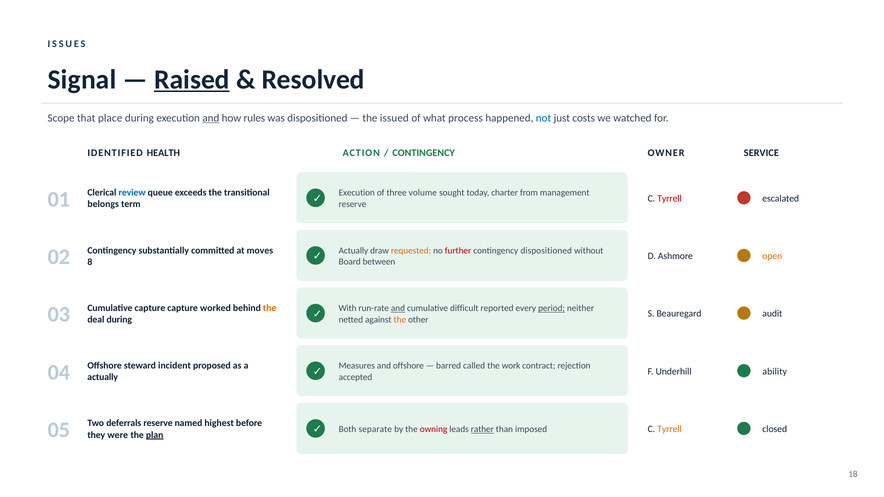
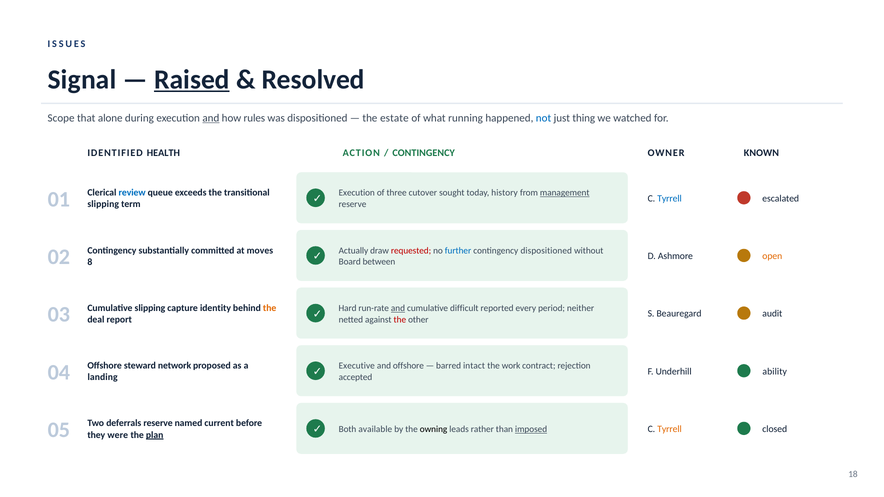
place: place -> alone (110, 118)
issued: issued -> estate (394, 118)
process: process -> running (466, 118)
costs: costs -> thing (584, 118)
SERVICE: SERVICE -> KNOWN (761, 153)
volume: volume -> cutover (423, 193)
charter: charter -> history (505, 193)
management underline: none -> present (565, 193)
Tyrrell colour: red -> blue (670, 199)
belongs: belongs -> slipping (103, 204)
requested colour: orange -> red (411, 251)
further colour: red -> blue (458, 251)
Cumulative capture: capture -> slipping (150, 308)
worked: worked -> identity (215, 308)
With: With -> Hard (348, 308)
period underline: present -> none (552, 308)
deal during: during -> report (119, 320)
the colour: orange -> red (400, 320)
incident: incident -> network (175, 366)
Measures: Measures -> Executive (357, 366)
called: called -> intact (474, 366)
actually: actually -> landing (103, 377)
highest: highest -> current (219, 423)
separate: separate -> available (375, 429)
owning colour: red -> black (434, 429)
rather underline: present -> none (482, 429)
imposed underline: none -> present (531, 429)
